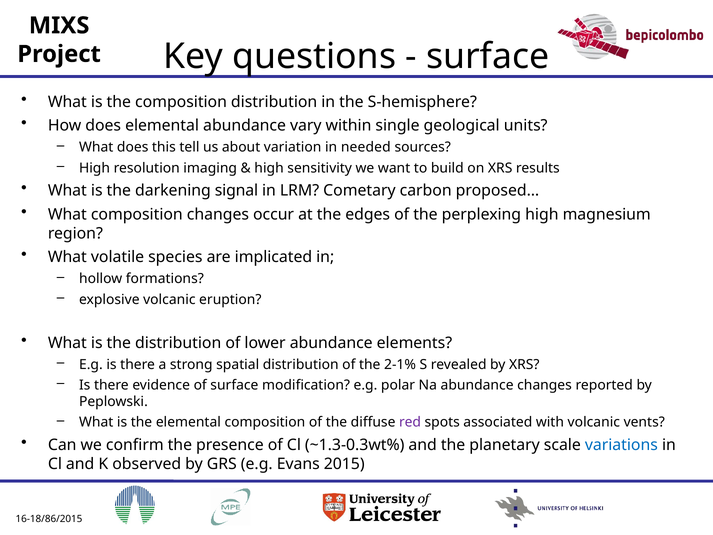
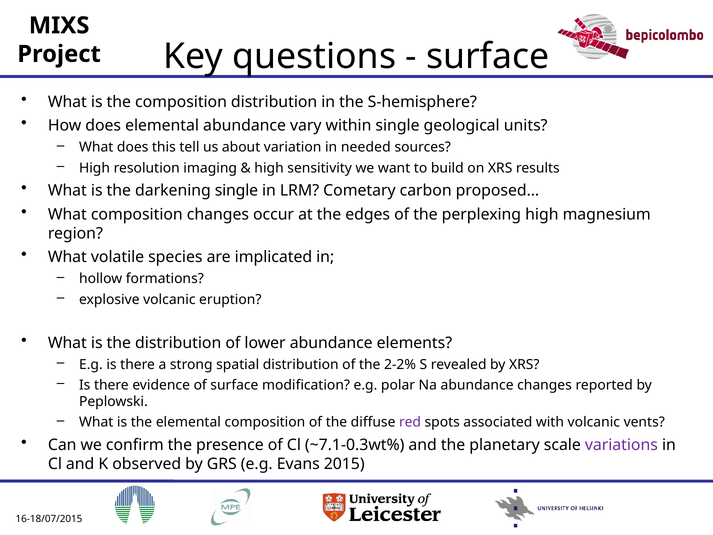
darkening signal: signal -> single (236, 191)
2-1%: 2-1% -> 2-2% (400, 364)
~1.3-0.3wt%: ~1.3-0.3wt% -> ~7.1-0.3wt% (355, 445)
variations colour: blue -> purple (621, 445)
16-18/86/2015: 16-18/86/2015 -> 16-18/07/2015 (49, 519)
